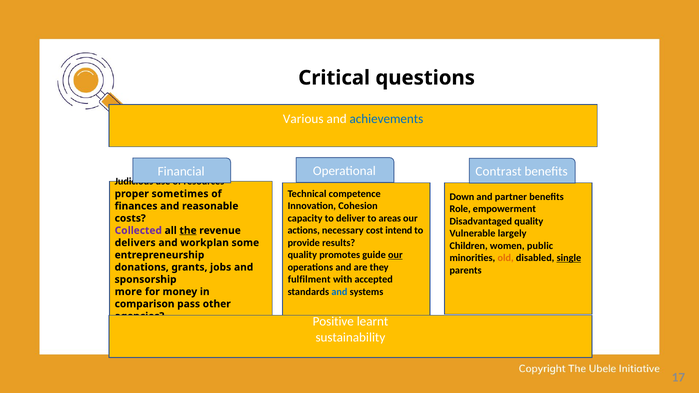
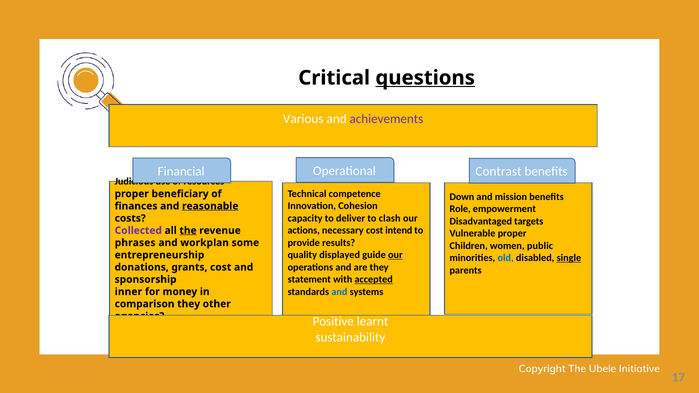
questions underline: none -> present (425, 78)
achievements colour: blue -> purple (386, 119)
sometimes: sometimes -> beneficiary (180, 194)
partner: partner -> mission (511, 197)
reasonable underline: none -> present (210, 206)
areas: areas -> clash (390, 218)
Disadvantaged quality: quality -> targets (529, 221)
Vulnerable largely: largely -> proper (512, 234)
delivers: delivers -> phrases (135, 243)
promotes: promotes -> displayed (340, 255)
old colour: orange -> blue (506, 258)
grants jobs: jobs -> cost (221, 267)
fulfilment: fulfilment -> statement (309, 280)
accepted underline: none -> present (374, 280)
more: more -> inner (128, 292)
comparison pass: pass -> they (189, 304)
